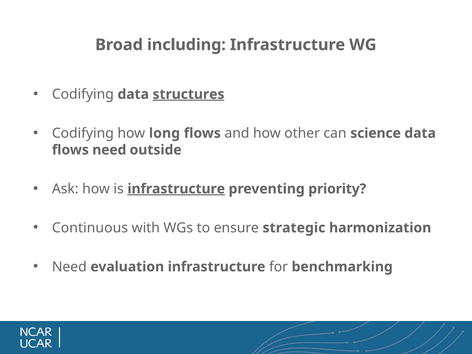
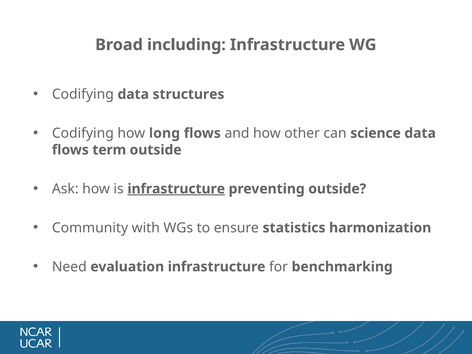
structures underline: present -> none (188, 94)
flows need: need -> term (109, 150)
preventing priority: priority -> outside (337, 189)
Continuous: Continuous -> Community (90, 228)
strategic: strategic -> statistics (294, 228)
